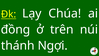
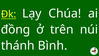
Ngợi: Ngợi -> Bình (53, 45)
